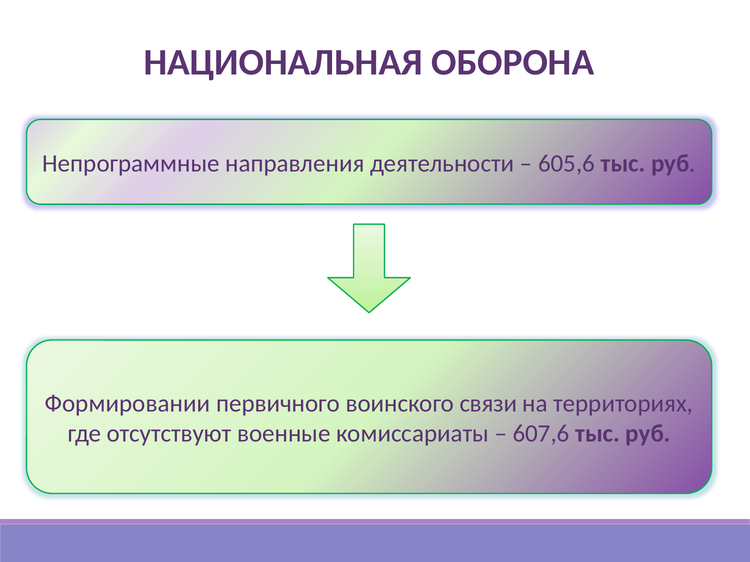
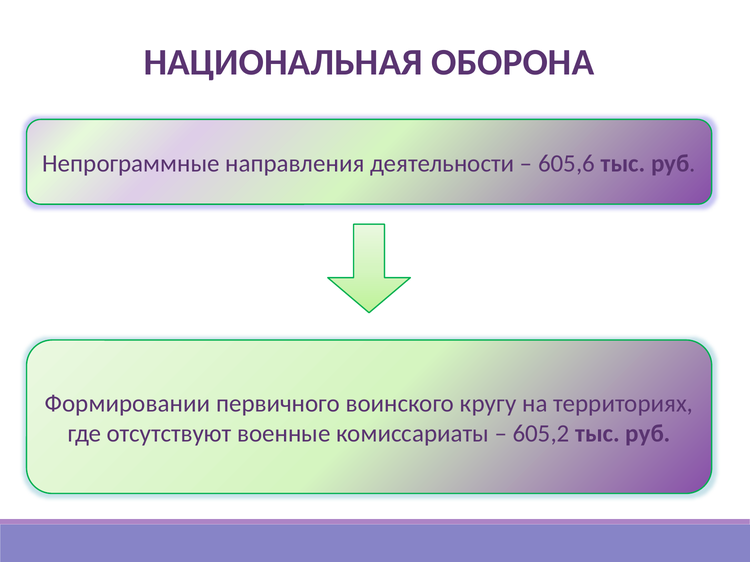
связи: связи -> кругу (488, 404)
607,6: 607,6 -> 605,2 (541, 434)
